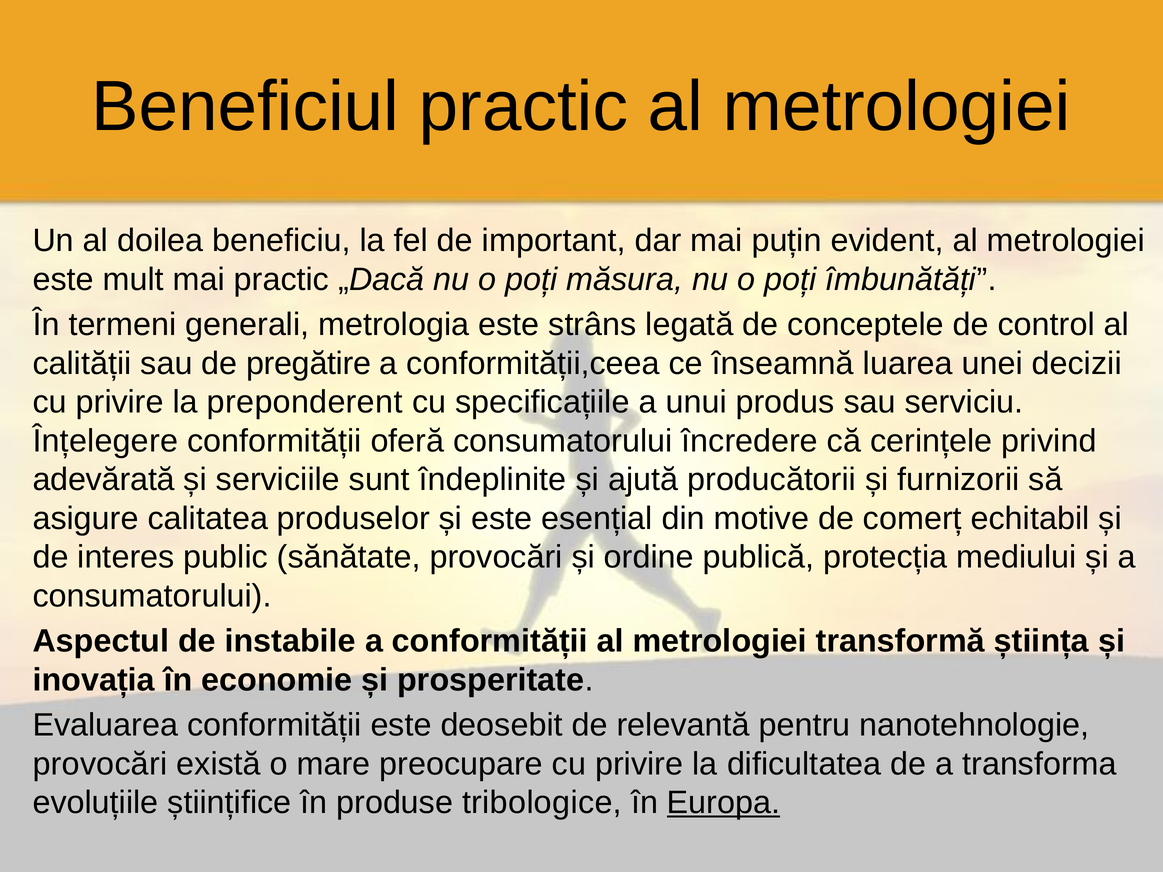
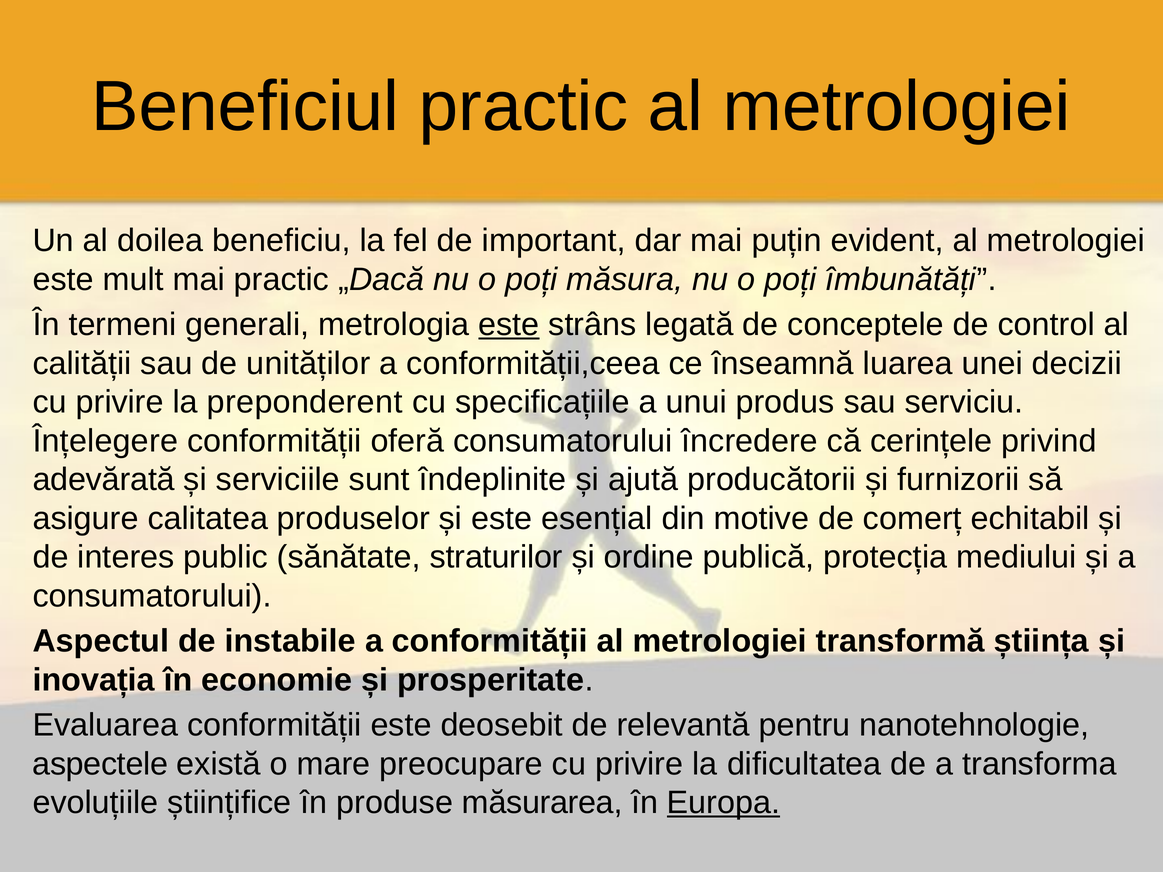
este underline: none -> present (509, 325)
pregătire: pregătire -> unităților (308, 364)
sănătate provocări: provocări -> straturilor (496, 557)
provocări: provocări -> aspectele (100, 764)
tribologice: tribologice -> măsurarea (542, 803)
